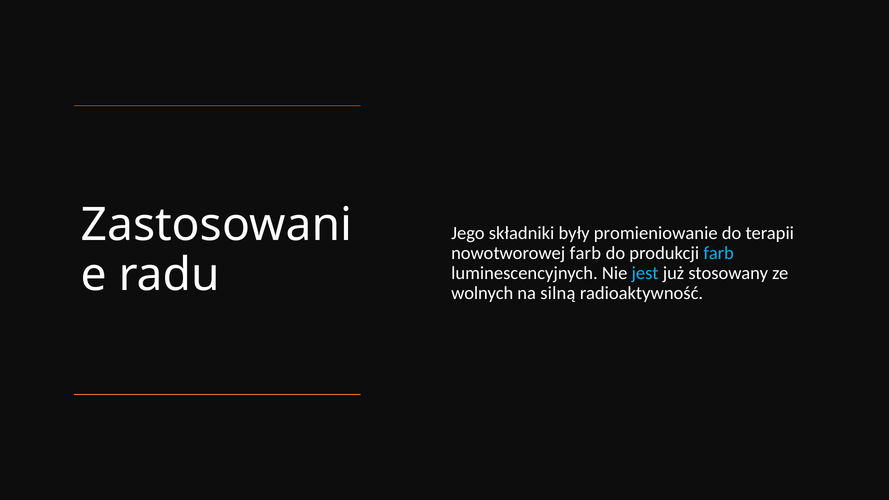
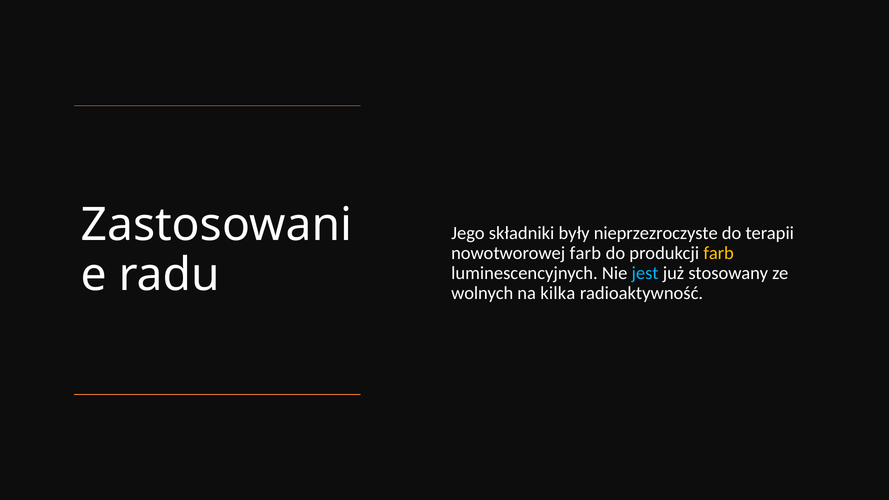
promieniowanie: promieniowanie -> nieprzezroczyste (656, 233)
farb colour: light blue -> yellow (719, 253)
silną: silną -> kilka (558, 293)
